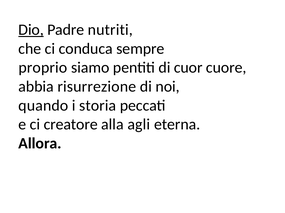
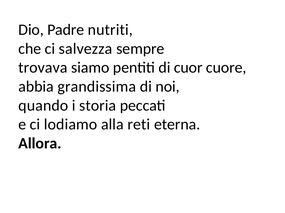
Dio underline: present -> none (31, 30)
conduca: conduca -> salvezza (86, 49)
proprio: proprio -> trovava (43, 68)
risurrezione: risurrezione -> grandissima (97, 87)
creatore: creatore -> lodiamo (71, 125)
agli: agli -> reti (139, 125)
